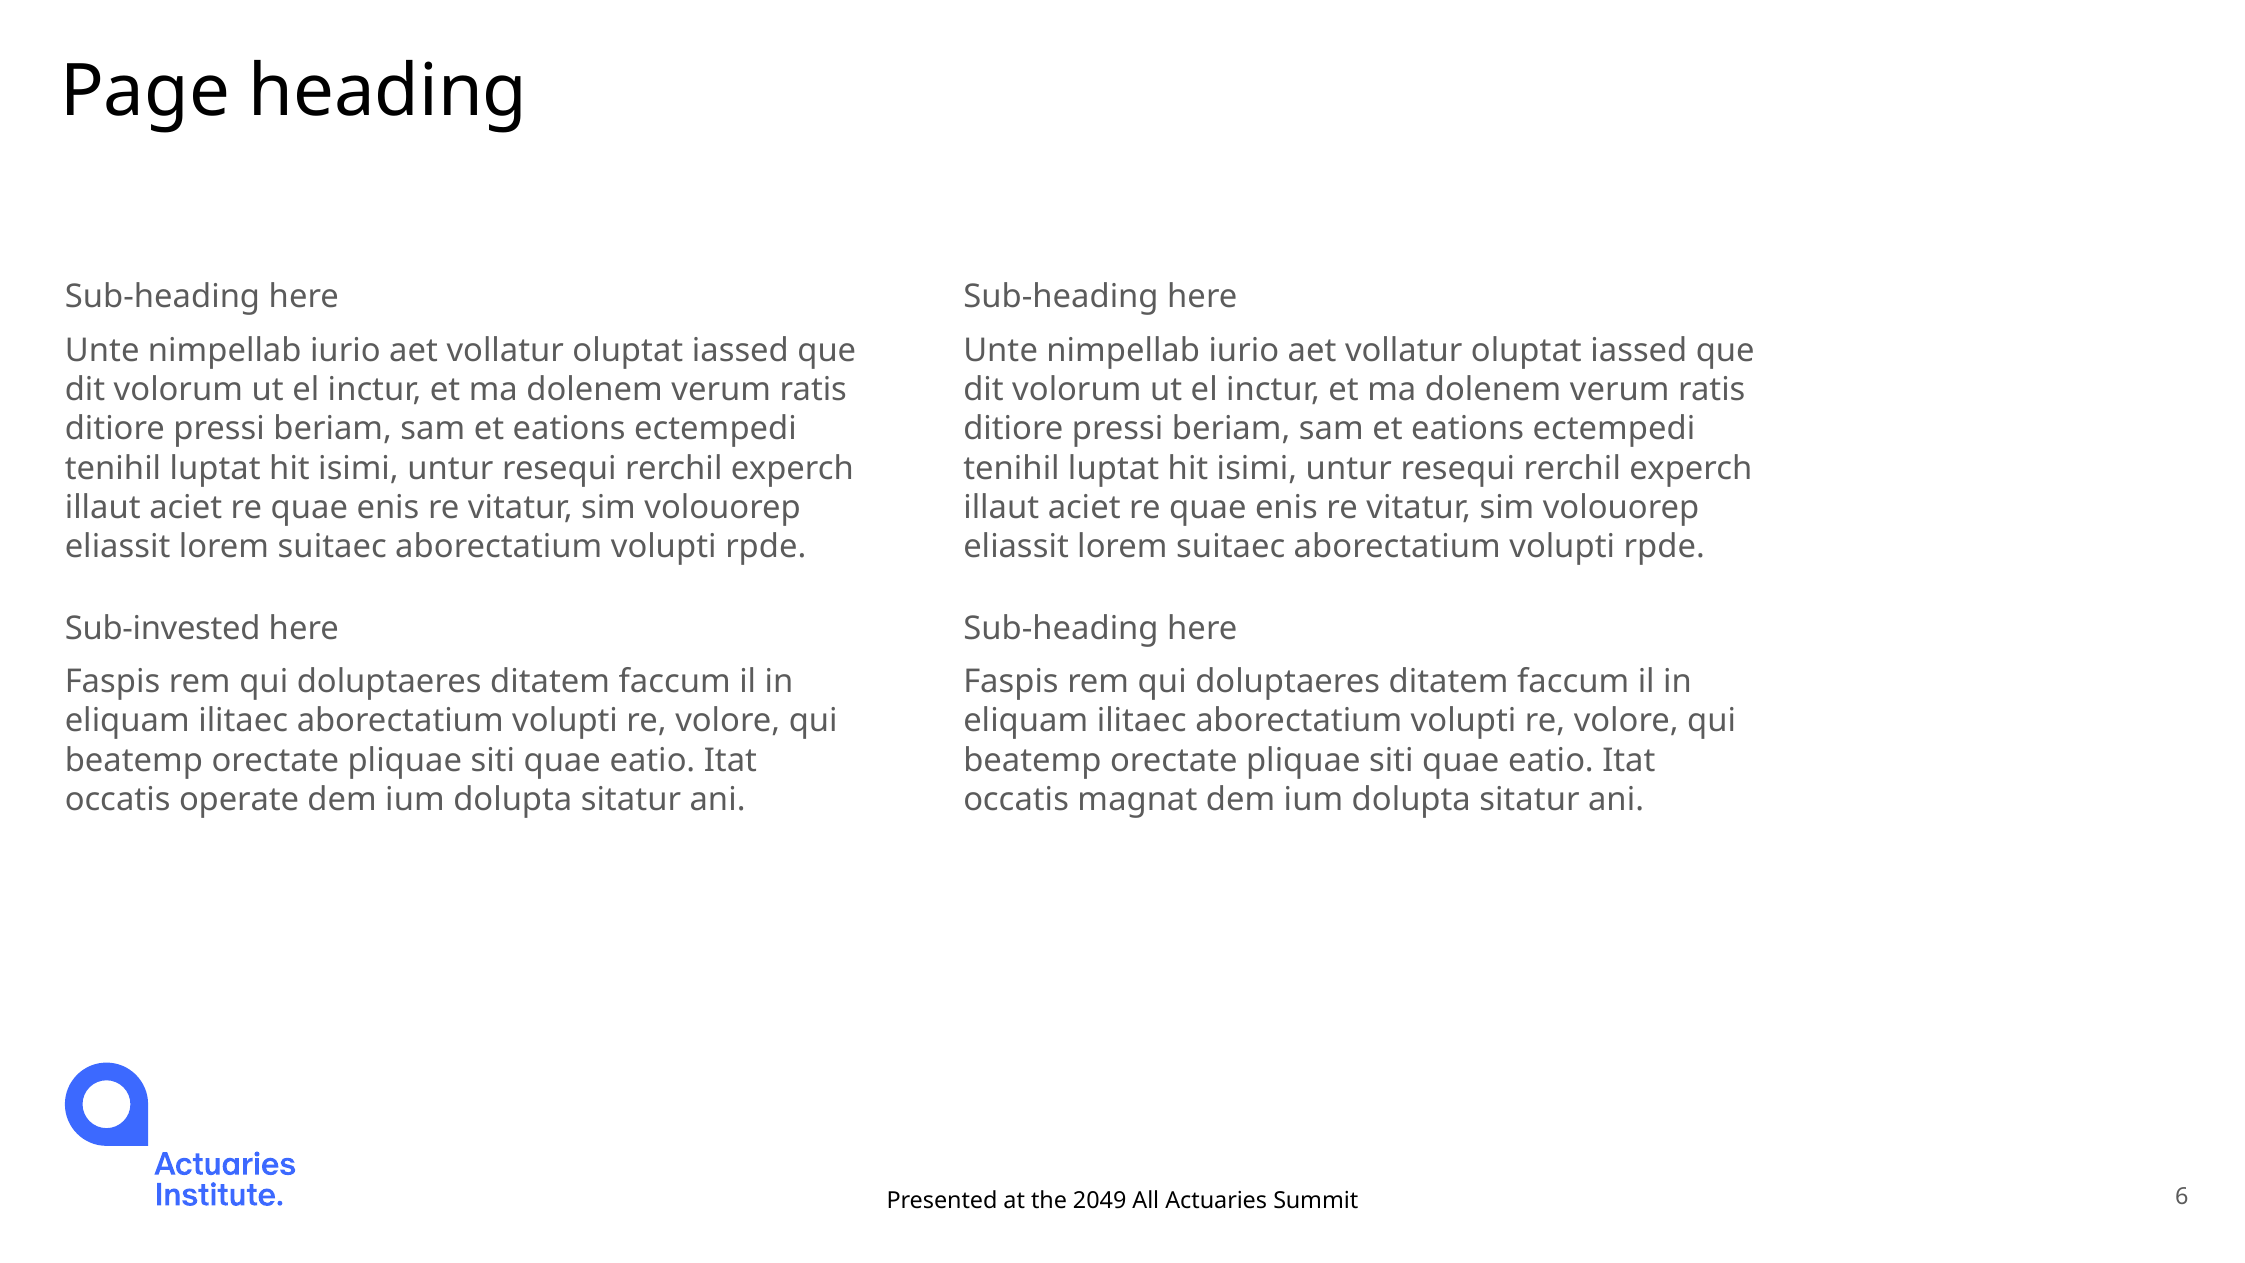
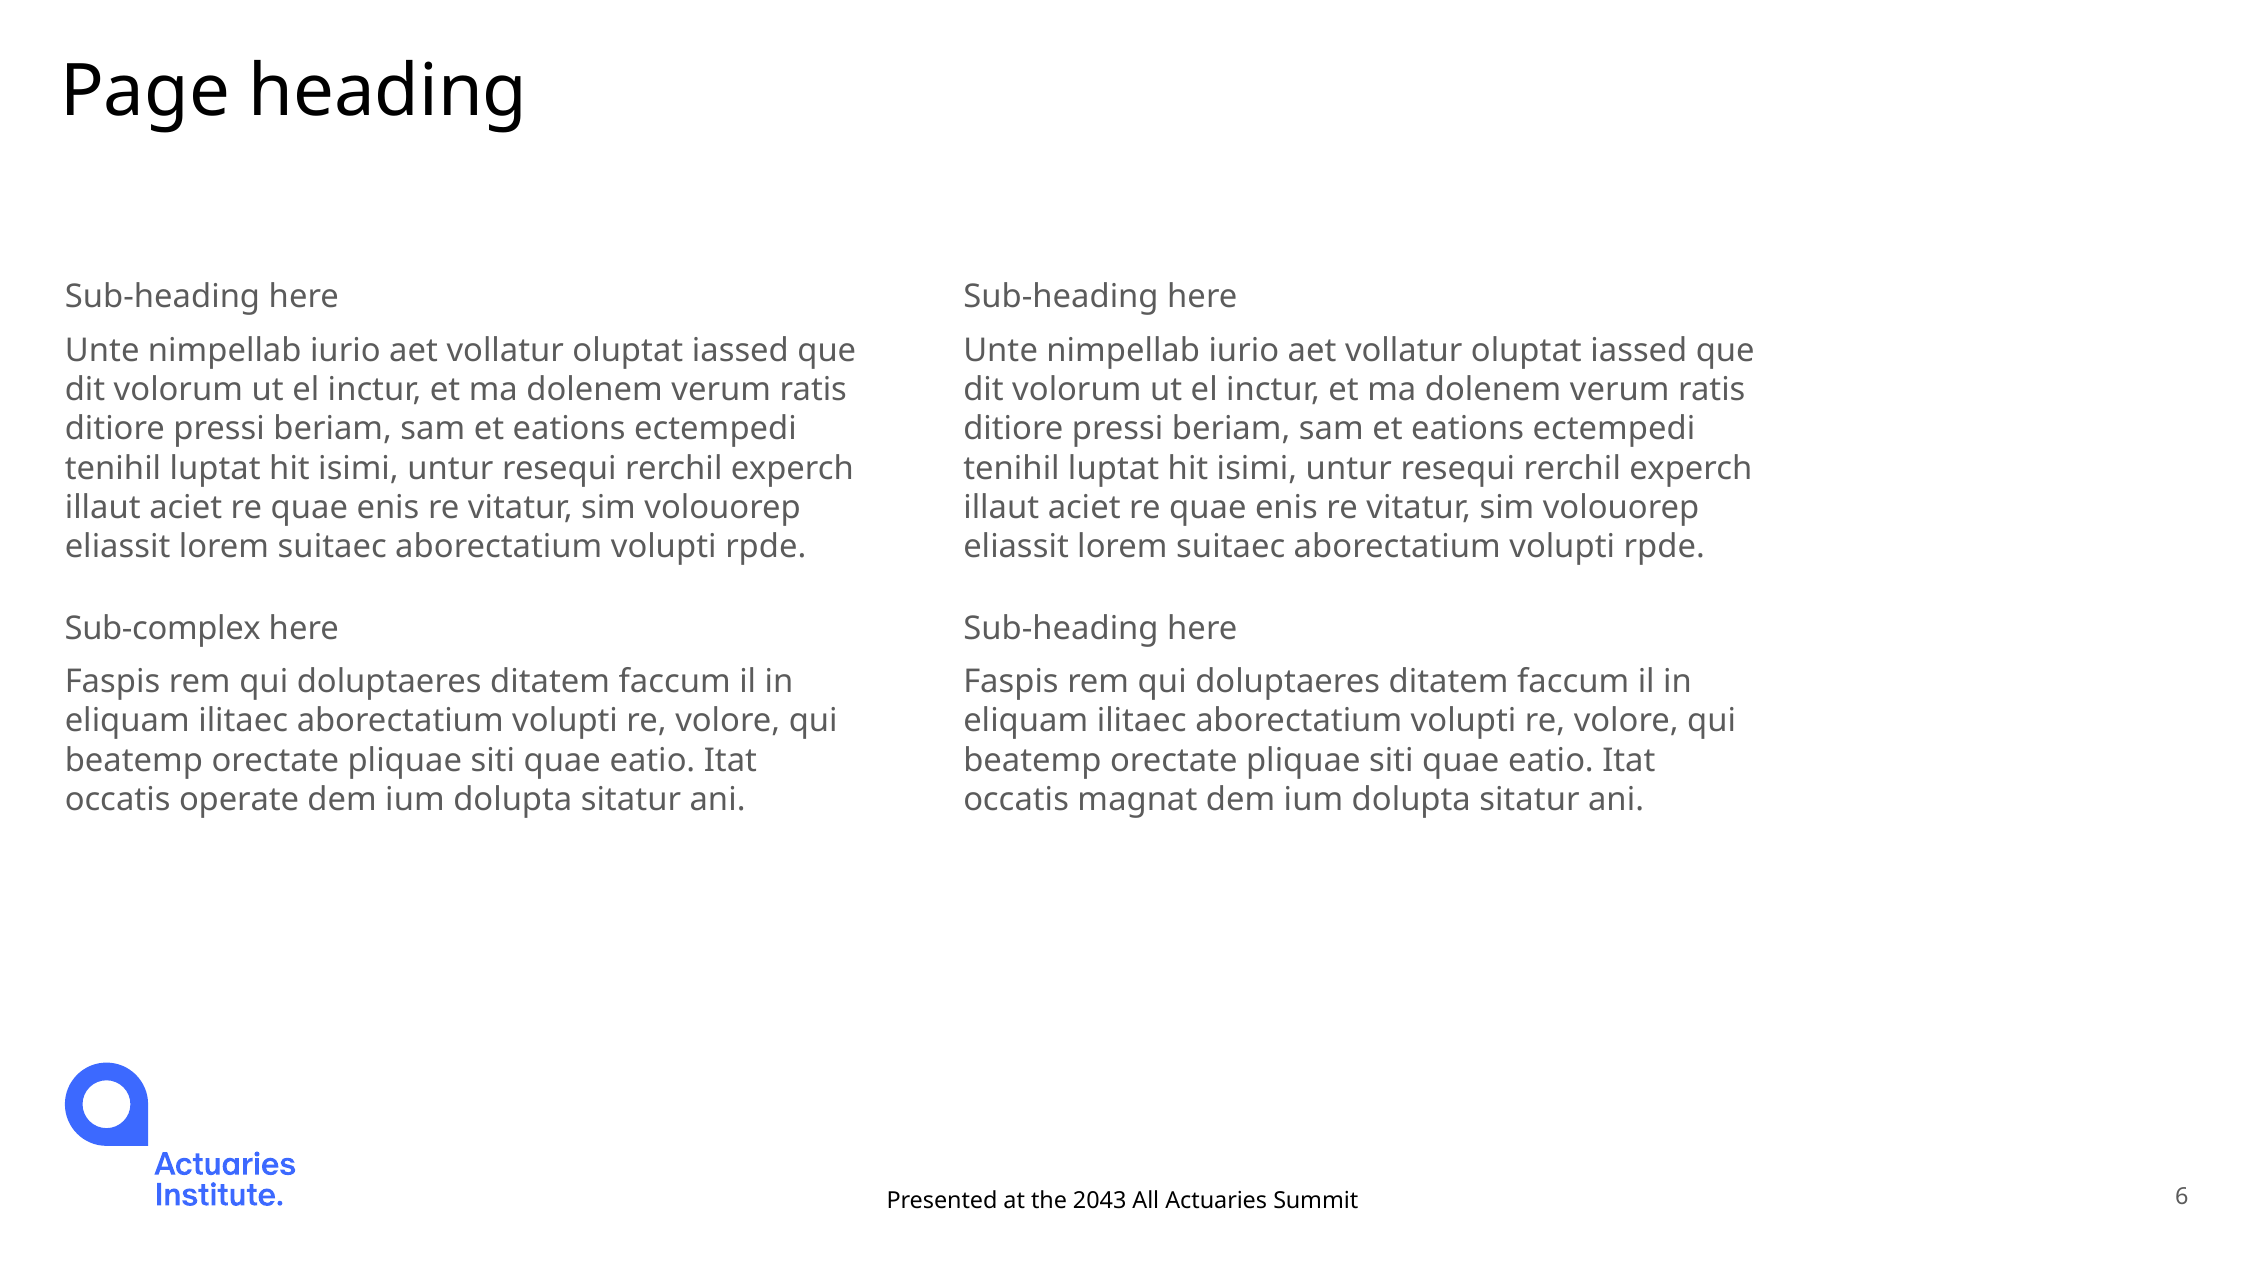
Sub-invested: Sub-invested -> Sub-complex (163, 628)
2049: 2049 -> 2043 (1100, 1200)
